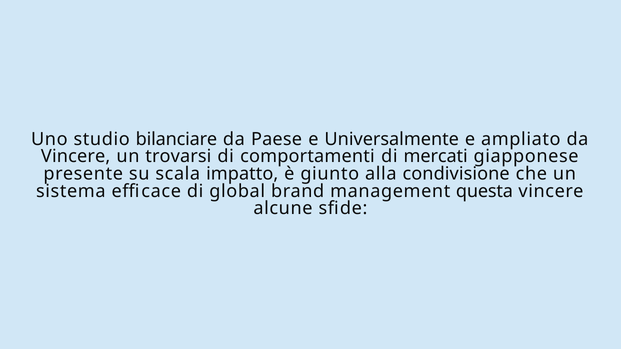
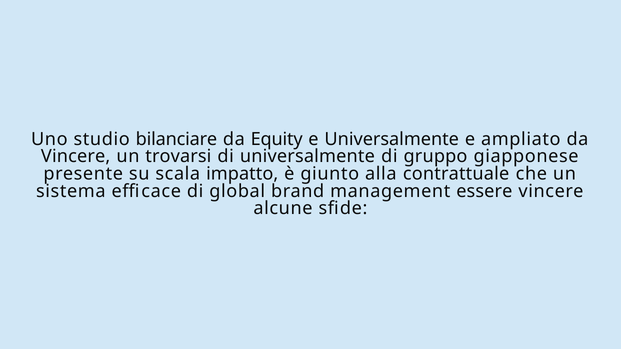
Paese: Paese -> Equity (277, 139)
di comportamenti: comportamenti -> universalmente (307, 157)
mercati: mercati -> gruppo (436, 157)
condivisione: condivisione -> contrattuale (456, 174)
questa: questa -> essere (484, 191)
